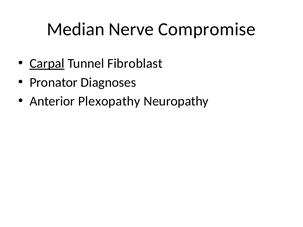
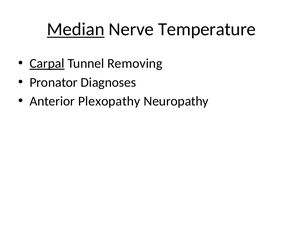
Median underline: none -> present (76, 29)
Compromise: Compromise -> Temperature (207, 29)
Fibroblast: Fibroblast -> Removing (135, 64)
